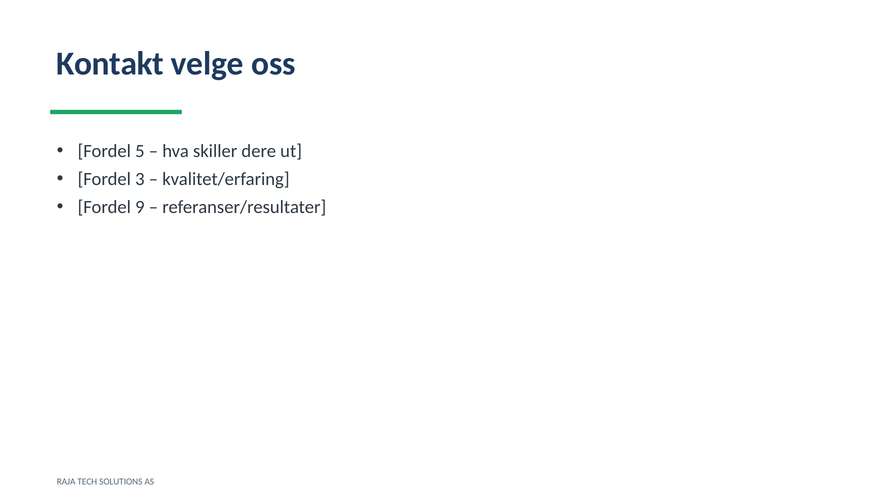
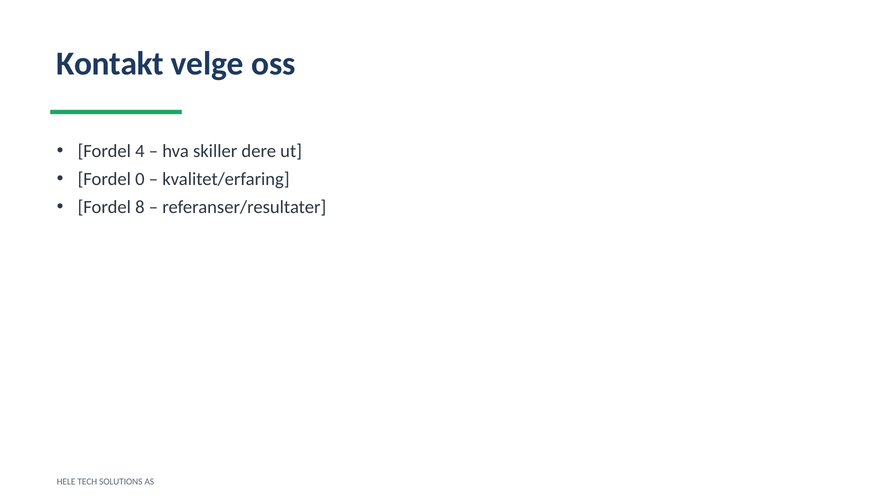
5: 5 -> 4 (140, 151)
3: 3 -> 0 (140, 179)
9: 9 -> 8 (140, 207)
RAJA: RAJA -> HELE (66, 481)
